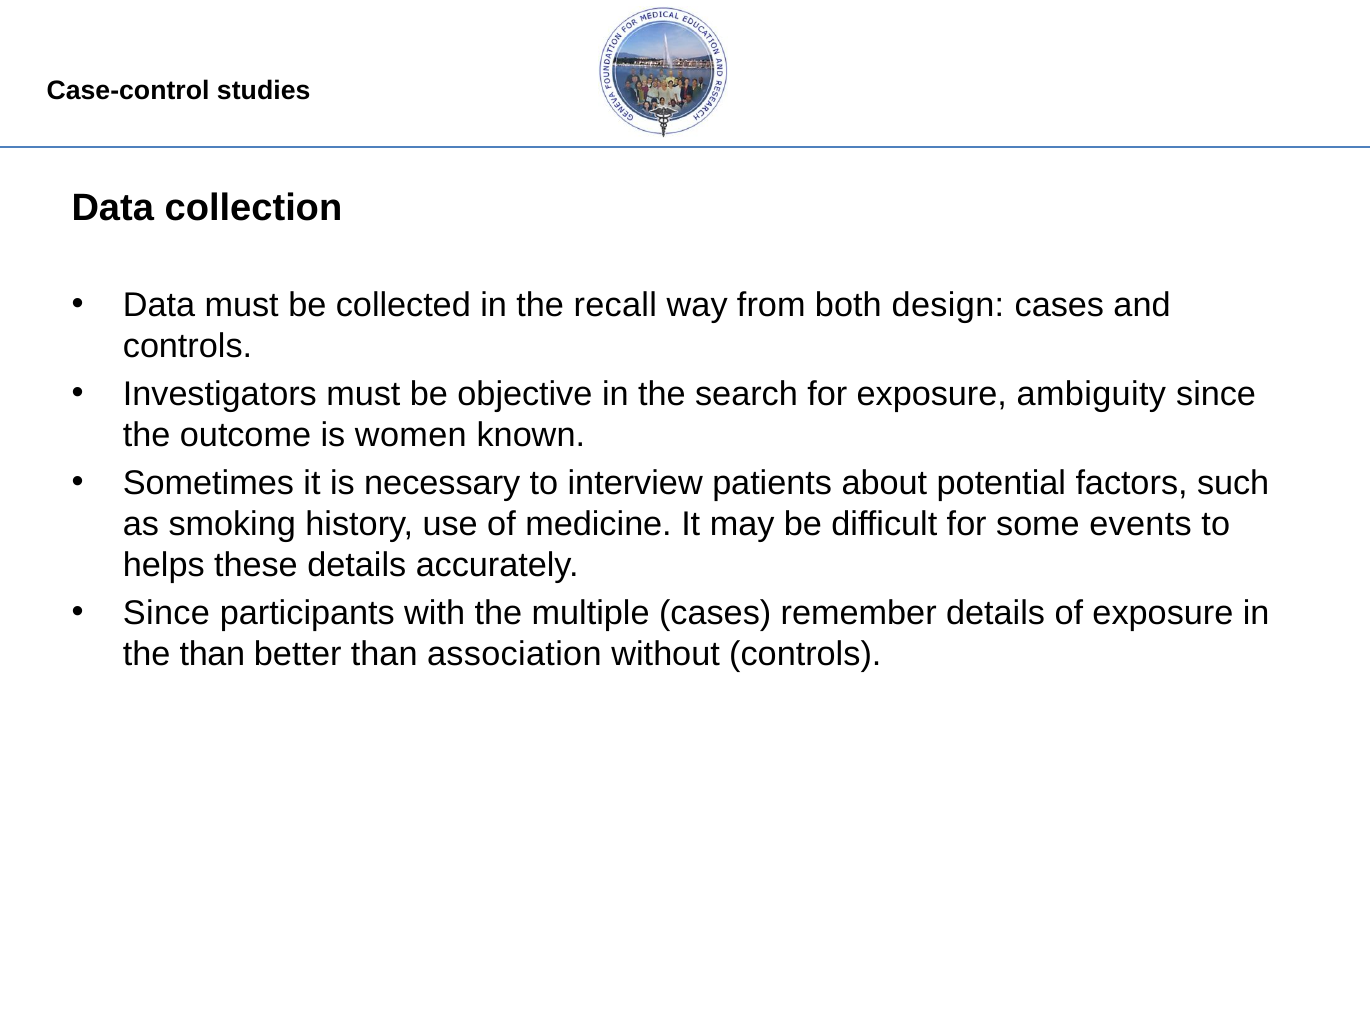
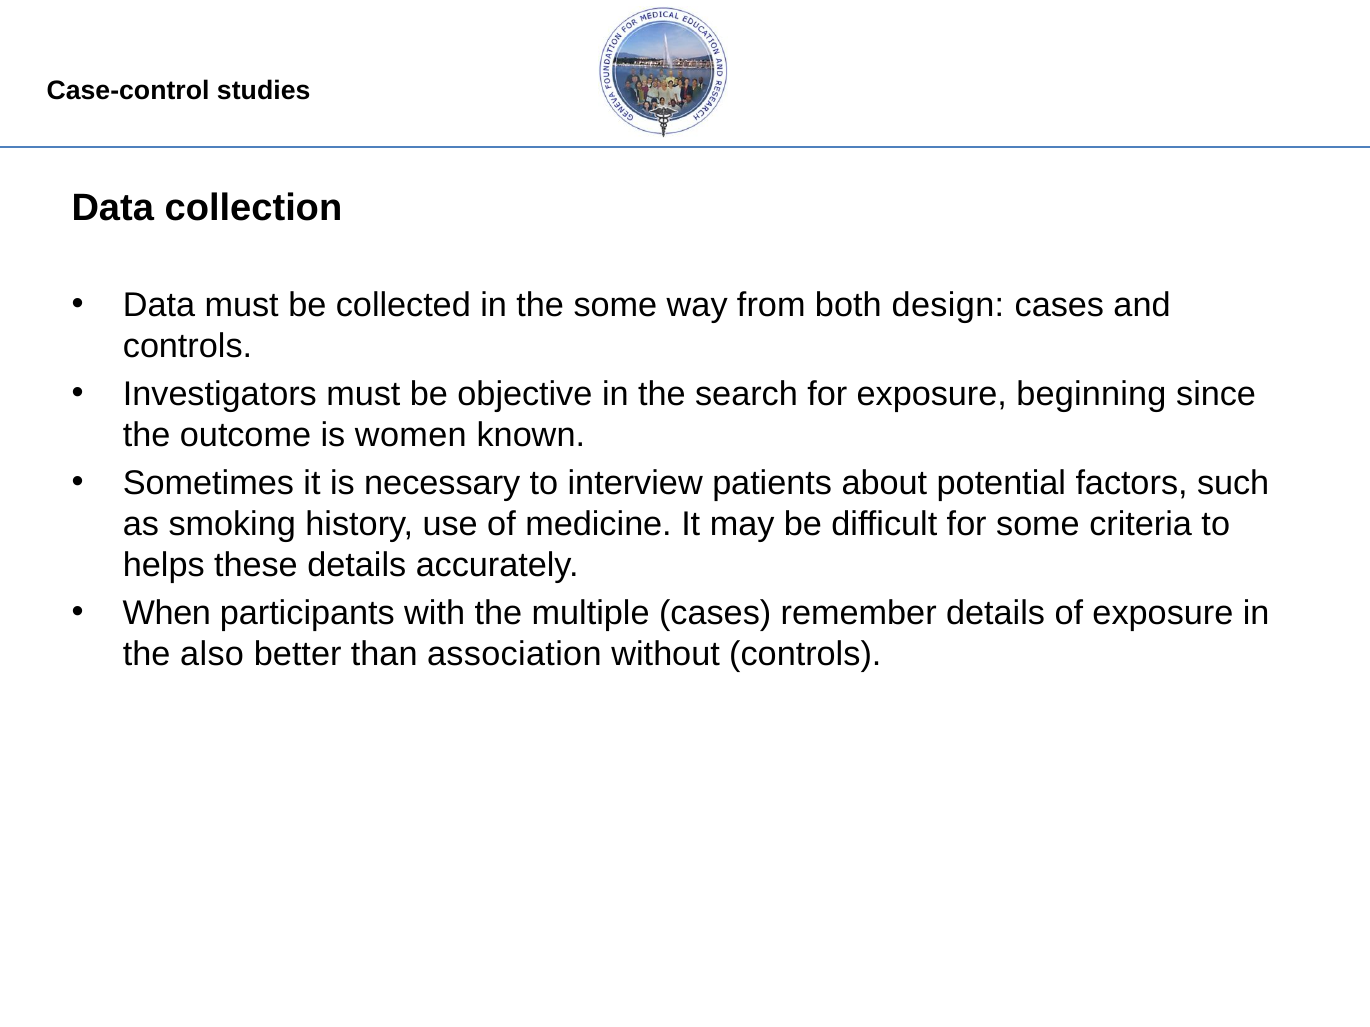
the recall: recall -> some (615, 306)
ambiguity: ambiguity -> beginning (1091, 395)
events: events -> criteria (1141, 525)
Since: Since -> When (167, 614)
the than: than -> also (212, 655)
